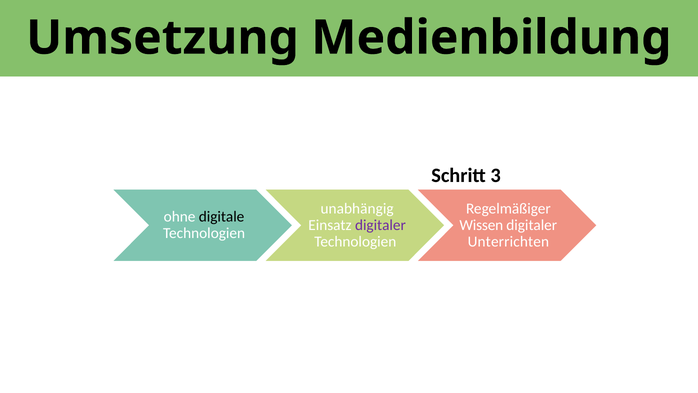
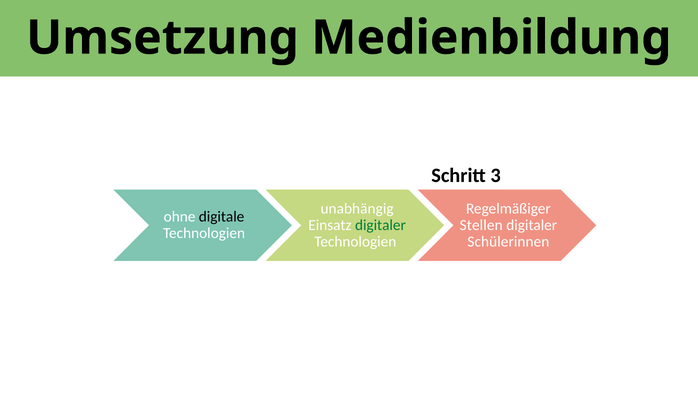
digitaler colour: purple -> green (380, 225)
Wissen: Wissen -> Stellen (481, 225)
Unterrichten: Unterrichten -> Schülerinnen (508, 241)
